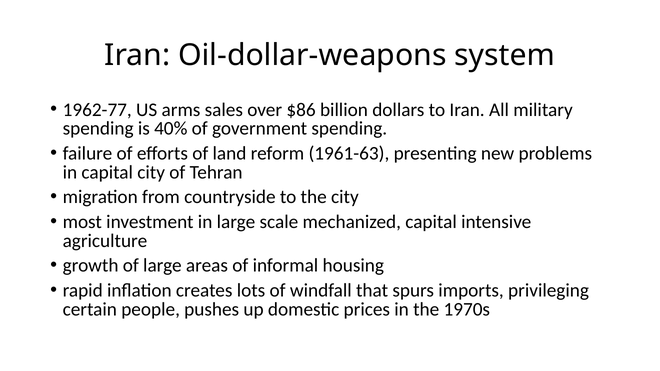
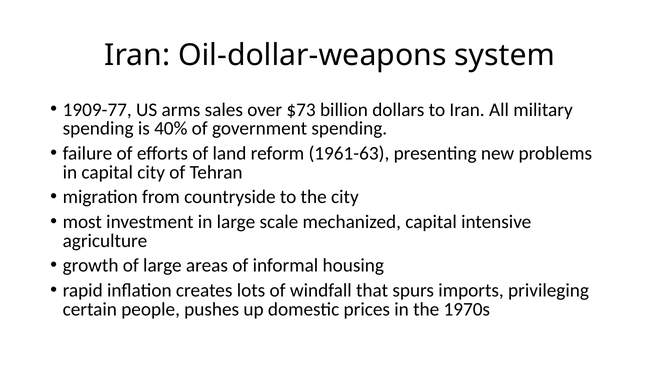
1962-77: 1962-77 -> 1909-77 (97, 110)
$86: $86 -> $73 (301, 110)
